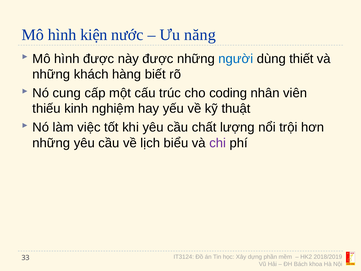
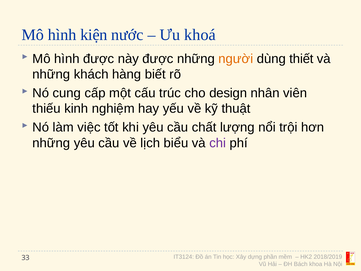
năng: năng -> khoá (200, 35)
người colour: blue -> orange (236, 59)
coding: coding -> design (228, 93)
